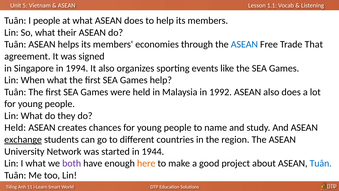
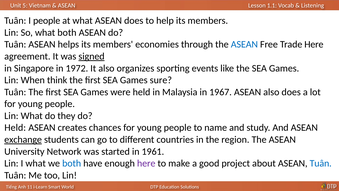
what their: their -> both (67, 33)
Trade That: That -> Here (314, 44)
signed underline: none -> present (92, 56)
1994: 1994 -> 1972 (77, 68)
When what: what -> think (57, 80)
Games help: help -> sure (161, 80)
1992: 1992 -> 1967 (221, 92)
1944: 1944 -> 1961 (153, 151)
both colour: purple -> blue (72, 163)
here colour: orange -> purple (146, 163)
